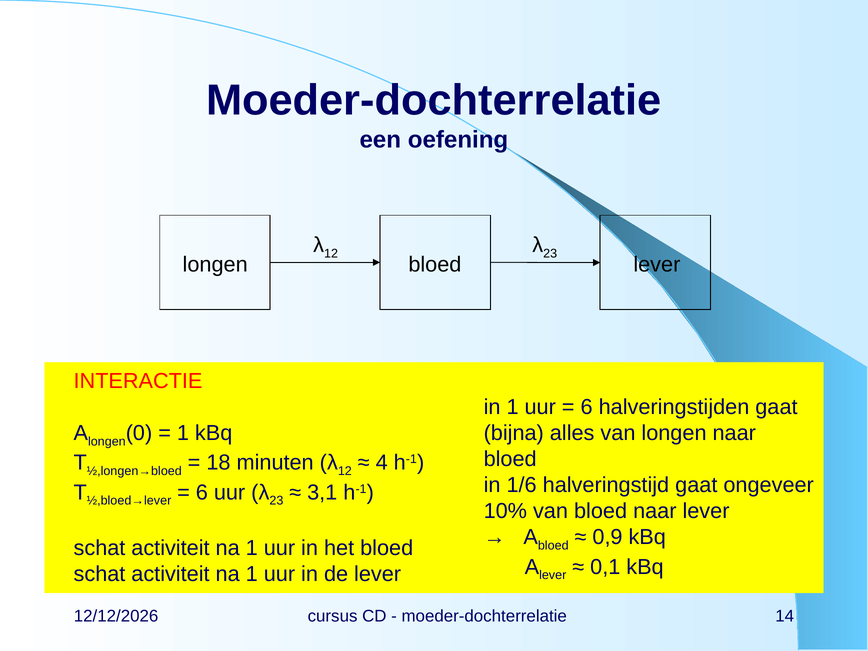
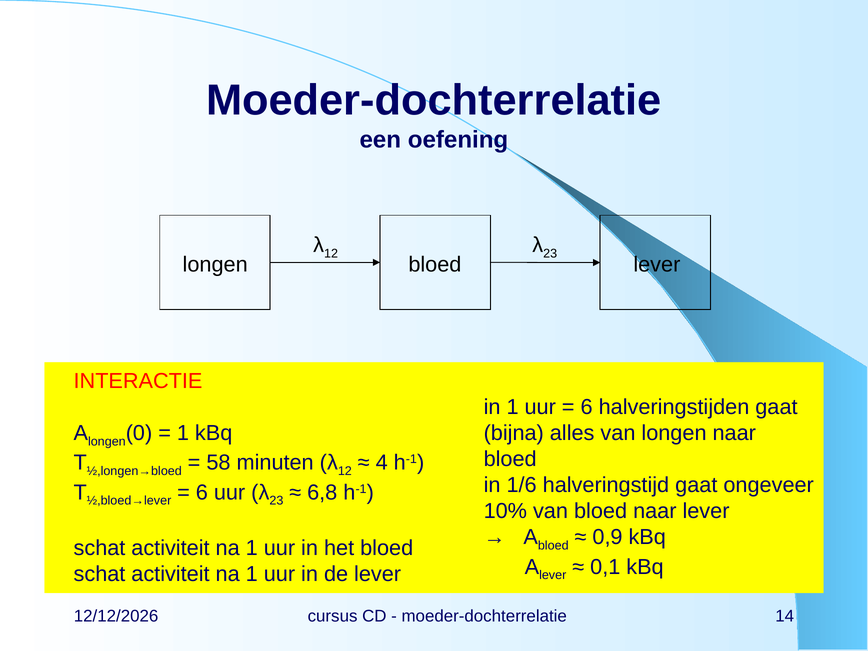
18: 18 -> 58 (218, 463)
3,1: 3,1 -> 6,8 (322, 492)
